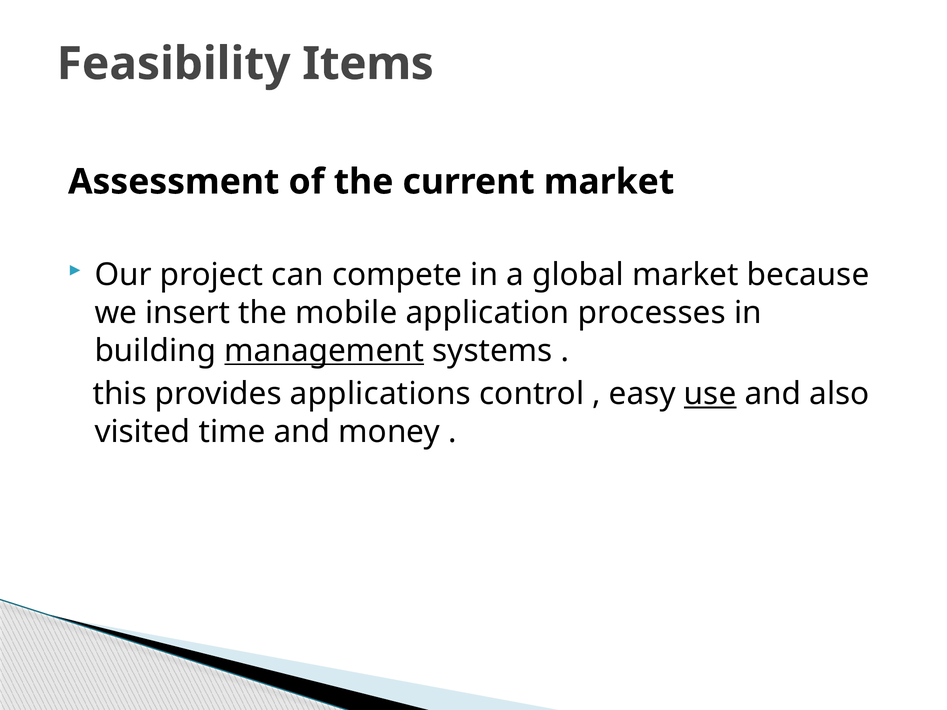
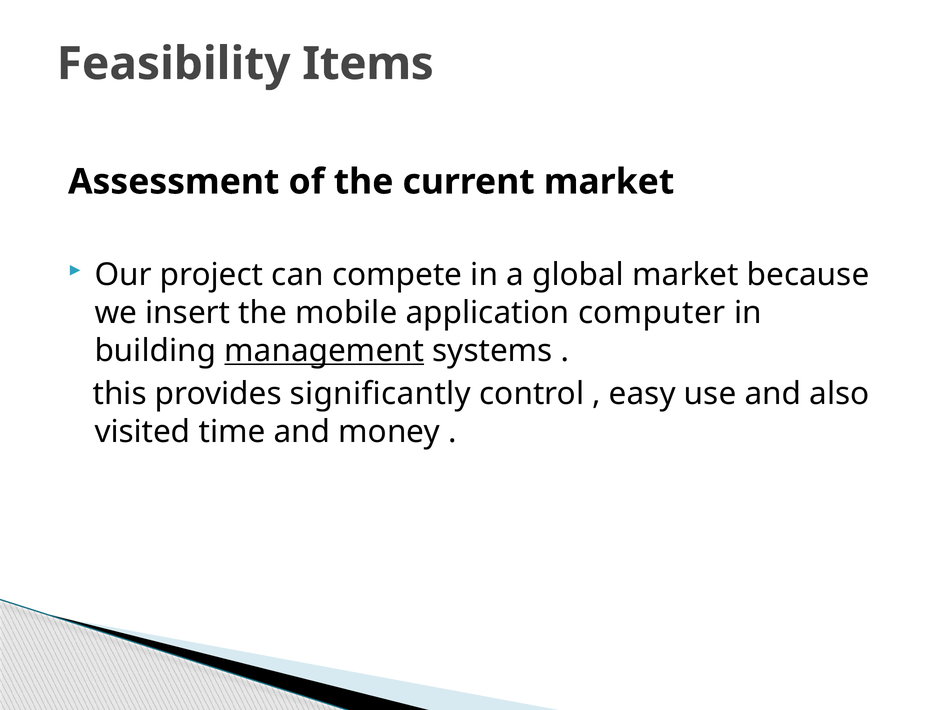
processes: processes -> computer (652, 313)
applications: applications -> significantly (380, 394)
use underline: present -> none (710, 394)
